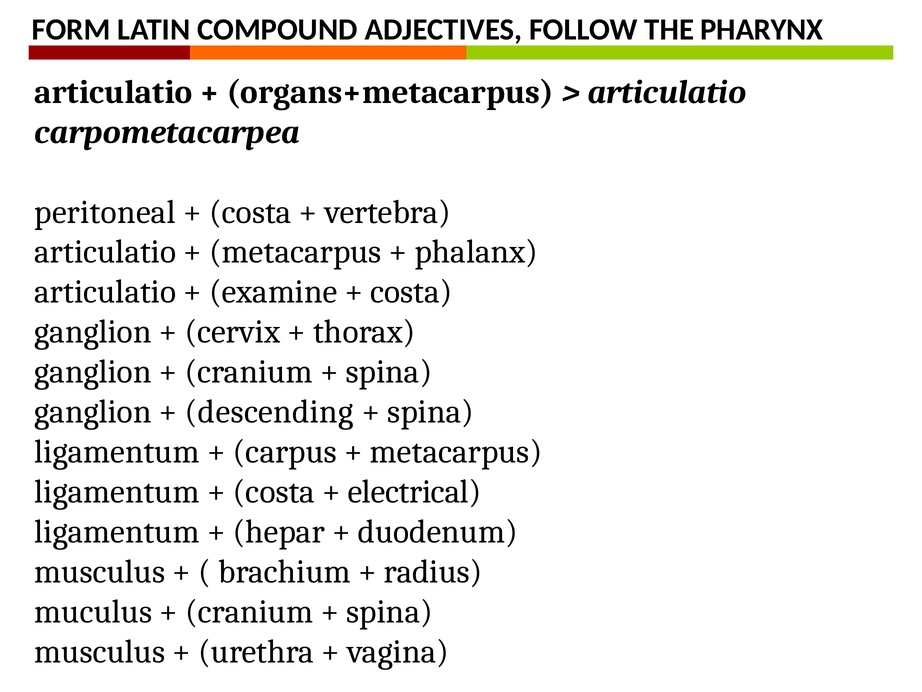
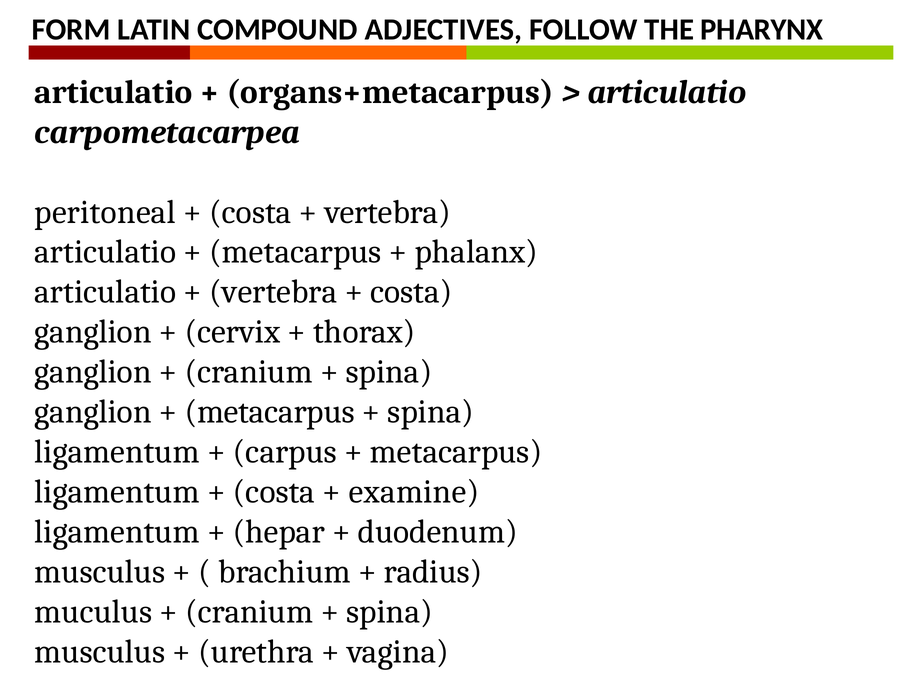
examine: examine -> vertebra (273, 292)
descending: descending -> metacarpus (270, 412)
electrical: electrical -> examine (414, 491)
